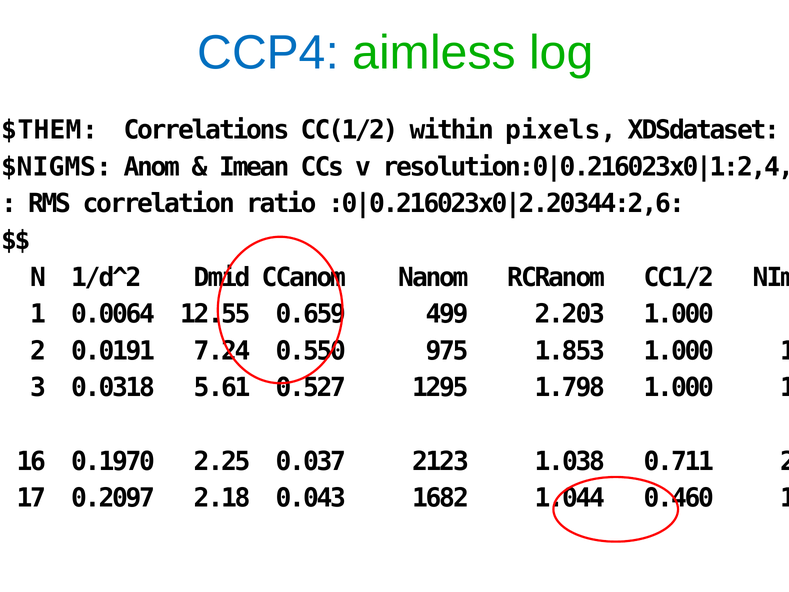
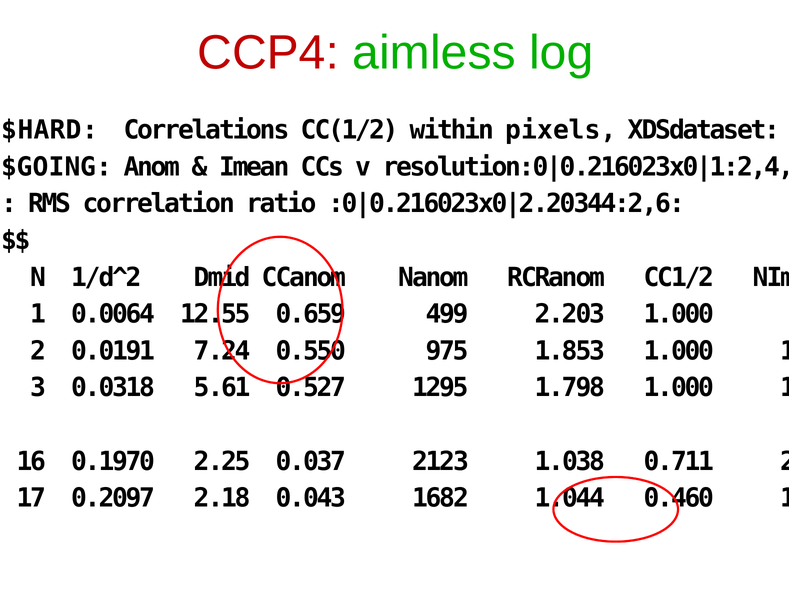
CCP4 colour: blue -> red (268, 53)
$THEM: $THEM -> $HARD (50, 130)
$NIGMS: $NIGMS -> $GOING (57, 167)
